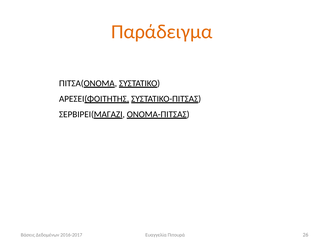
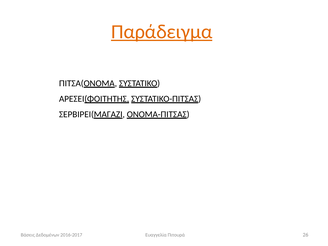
Παράδειγμα underline: none -> present (162, 32)
